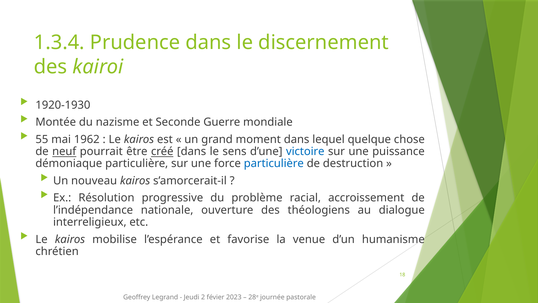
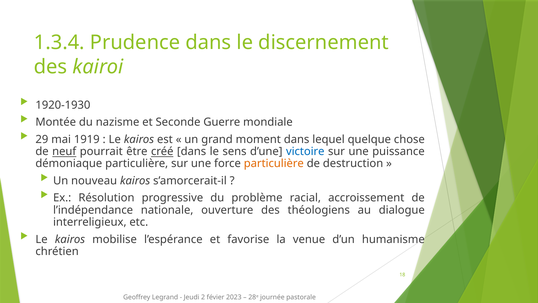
55: 55 -> 29 (42, 139)
1962: 1962 -> 1919 (87, 139)
particulière colour: blue -> orange (274, 163)
